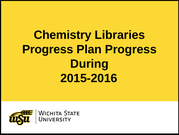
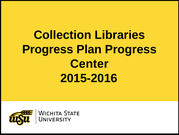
Chemistry: Chemistry -> Collection (63, 35)
During: During -> Center (89, 63)
